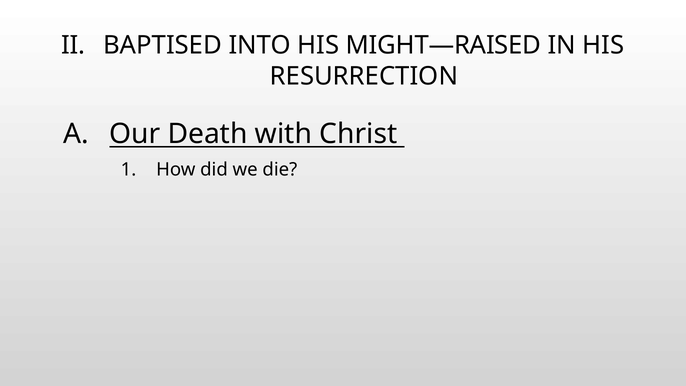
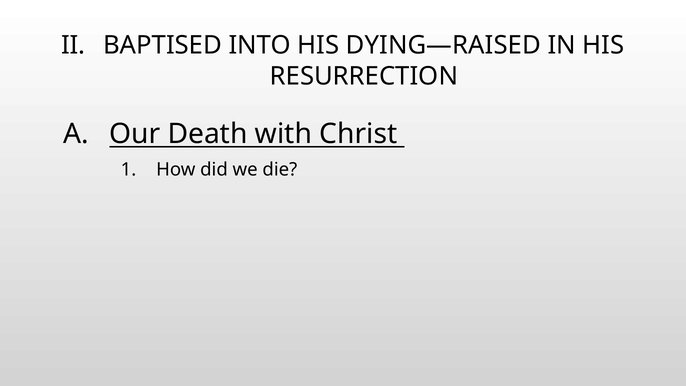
MIGHT—RAISED: MIGHT—RAISED -> DYING—RAISED (443, 45)
